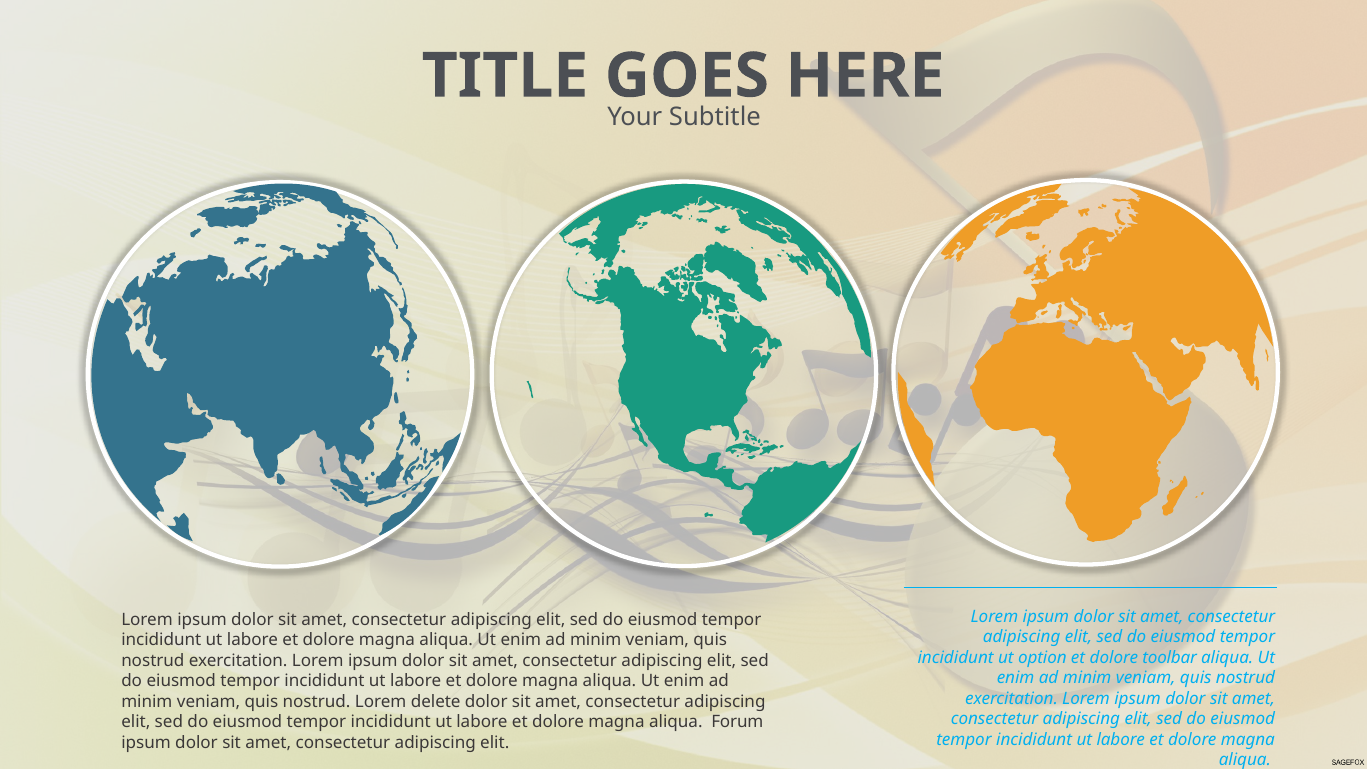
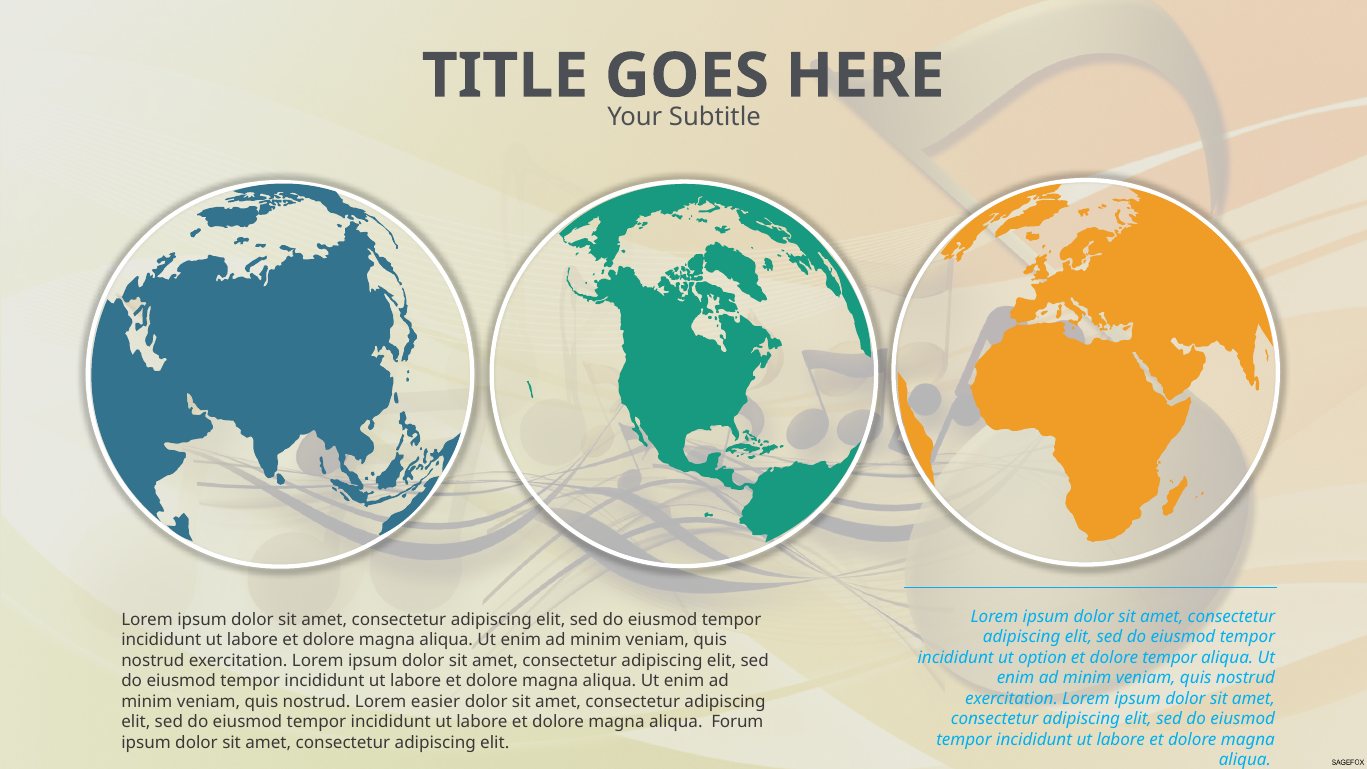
dolore toolbar: toolbar -> tempor (1170, 657)
delete: delete -> easier (436, 702)
